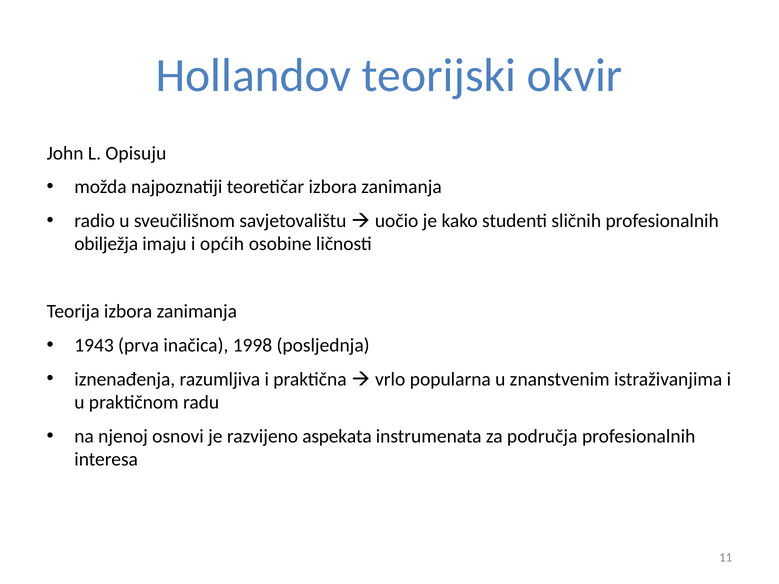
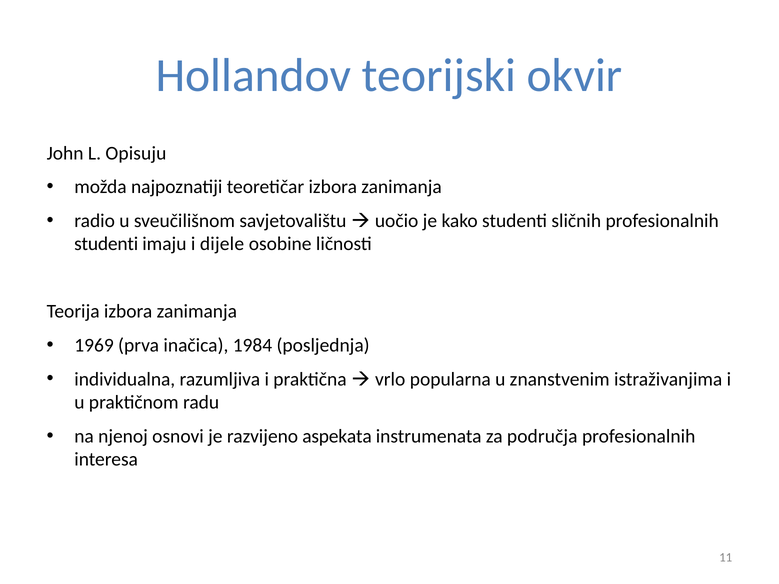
obilježja: obilježja -> studenti (106, 244)
općih: općih -> dijele (222, 244)
1943: 1943 -> 1969 (94, 345)
1998: 1998 -> 1984 (252, 345)
iznenađenja: iznenađenja -> individualna (125, 379)
